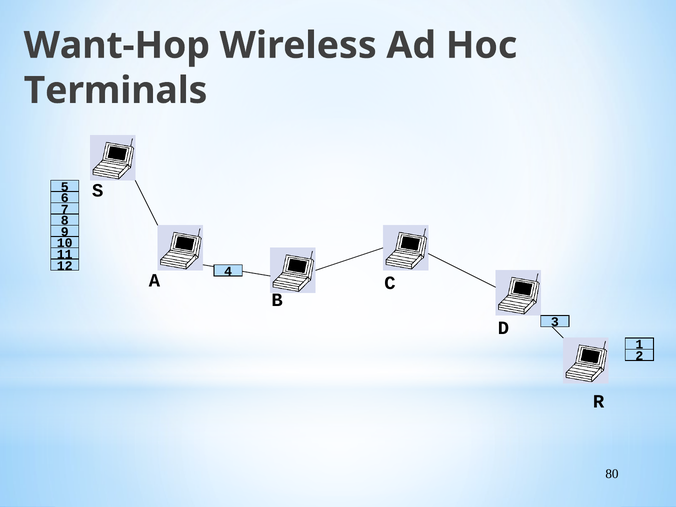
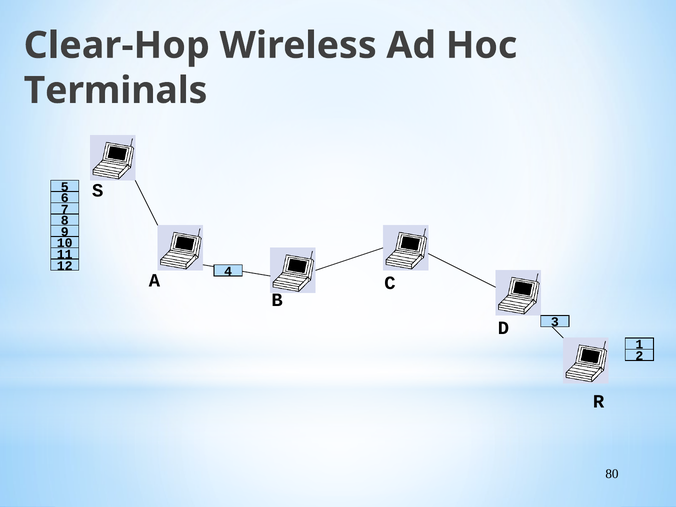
Want-Hop: Want-Hop -> Clear-Hop (117, 45)
